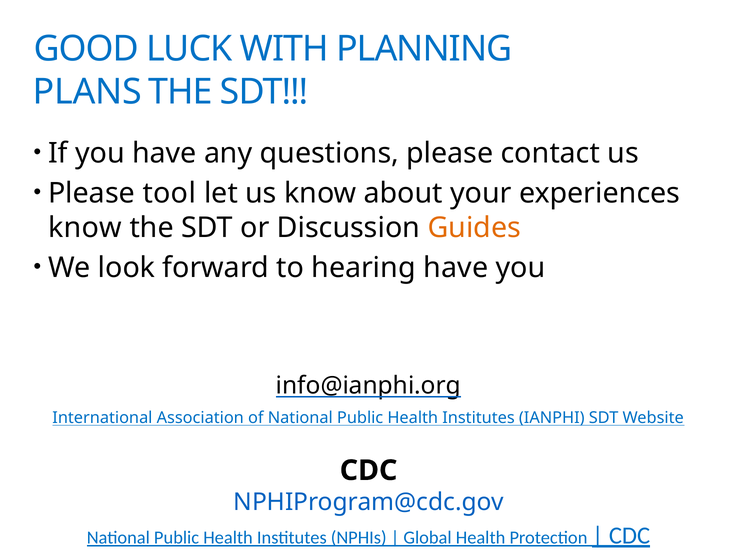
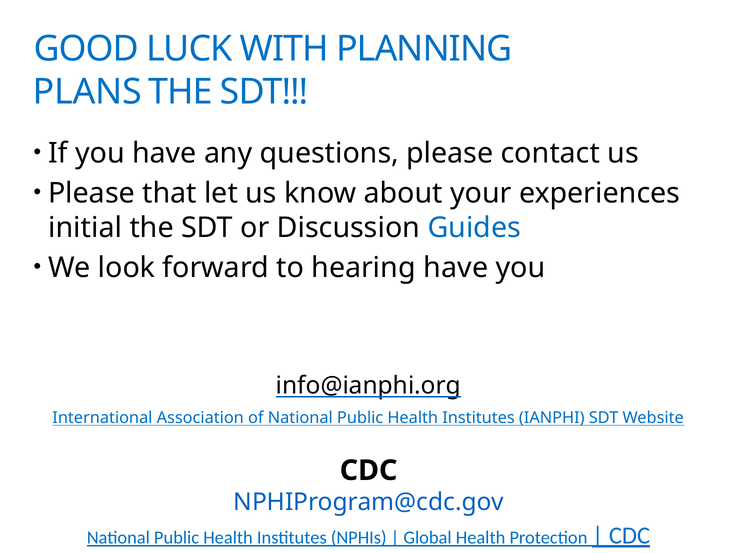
tool: tool -> that (170, 193)
know: know -> initial (85, 228)
Guides colour: orange -> blue (474, 228)
